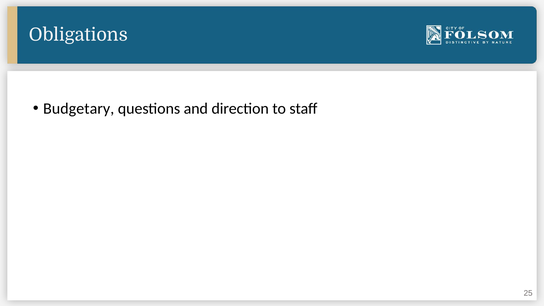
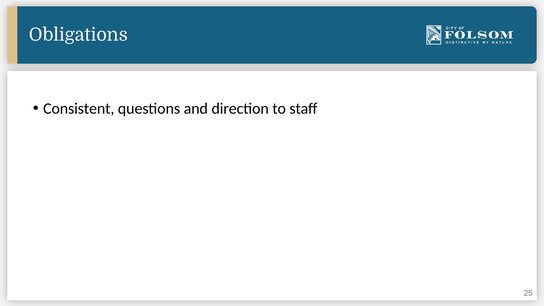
Budgetary: Budgetary -> Consistent (79, 109)
